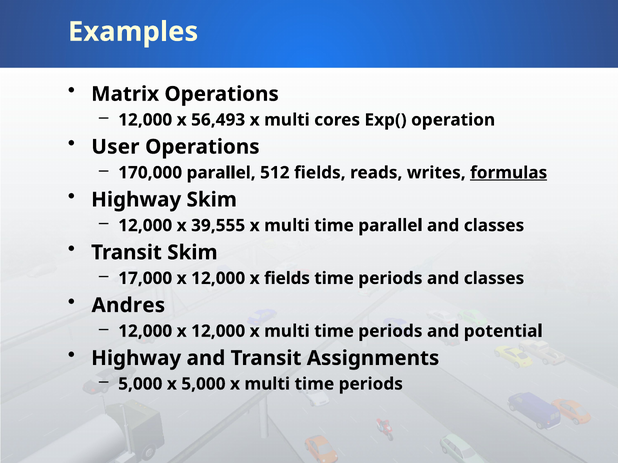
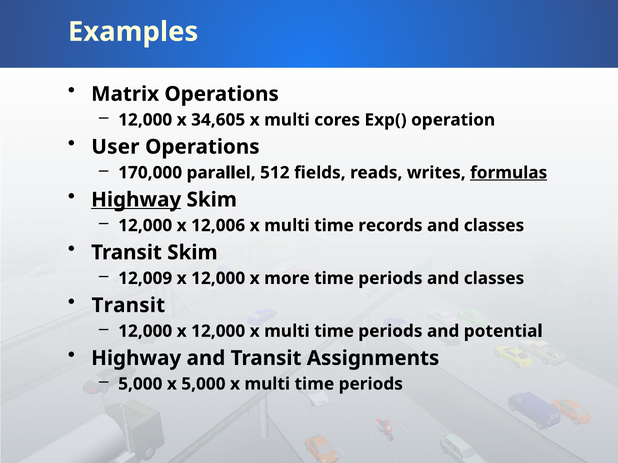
56,493: 56,493 -> 34,605 (218, 120)
Highway underline: none -> present (136, 200)
39,555: 39,555 -> 12,006 (218, 226)
time parallel: parallel -> records (390, 226)
17,000: 17,000 -> 12,009 (145, 279)
x fields: fields -> more (287, 279)
Andres: Andres -> Transit (128, 306)
